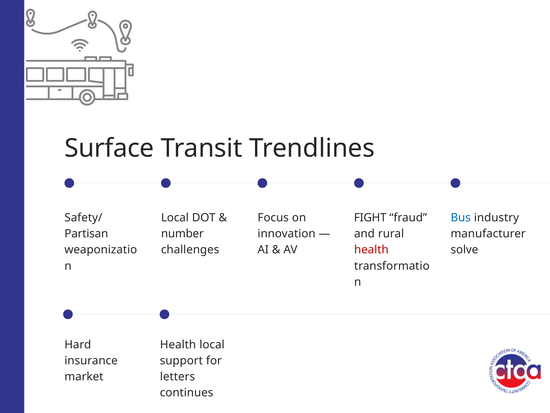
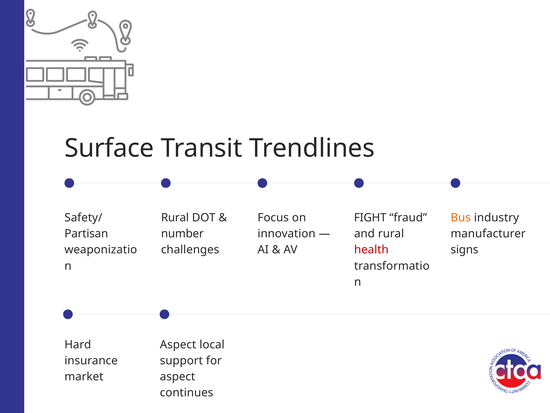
Local: Local -> Rural (175, 217)
Bus colour: blue -> orange (461, 217)
solve: solve -> signs (464, 250)
Health: Health -> Aspect (178, 344)
letters: letters -> aspect (178, 376)
